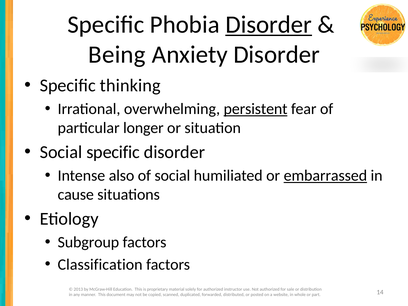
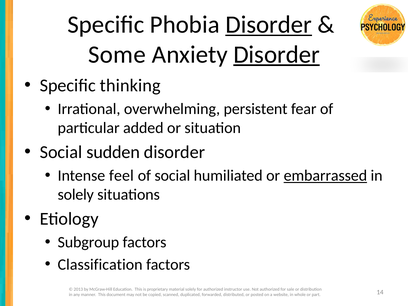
Being: Being -> Some (117, 54)
Disorder underline: none -> present (277, 54)
persistent underline: present -> none (256, 109)
longer: longer -> added (143, 128)
Social specific: specific -> sudden (113, 152)
also: also -> feel (121, 176)
cause: cause -> solely (76, 195)
